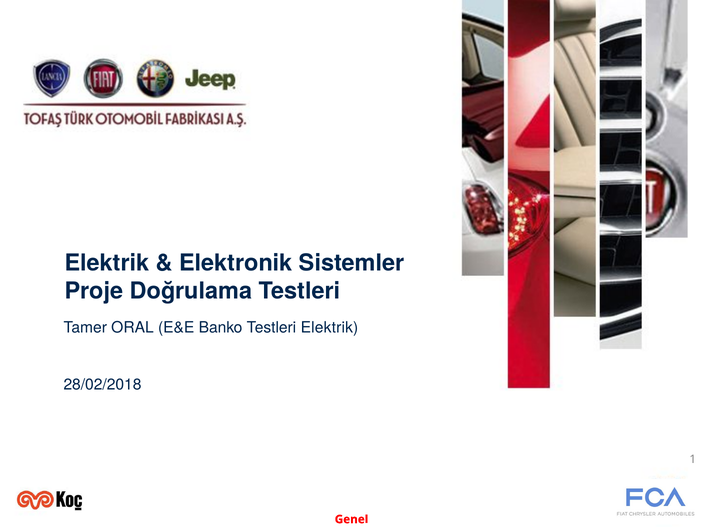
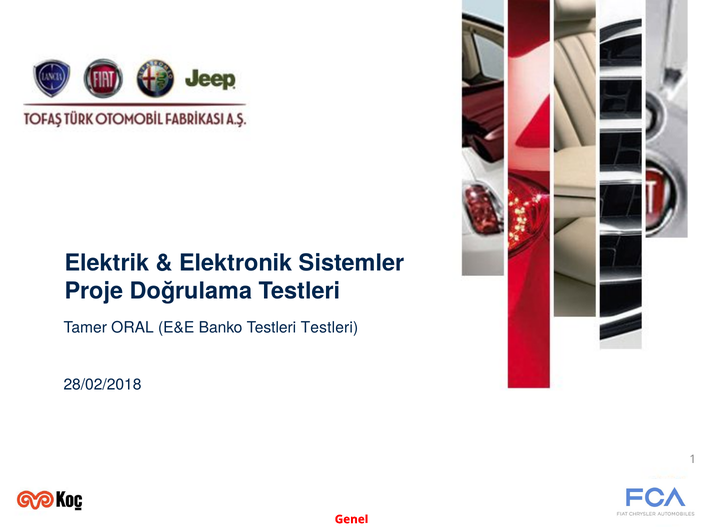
Testleri Elektrik: Elektrik -> Testleri (329, 328)
